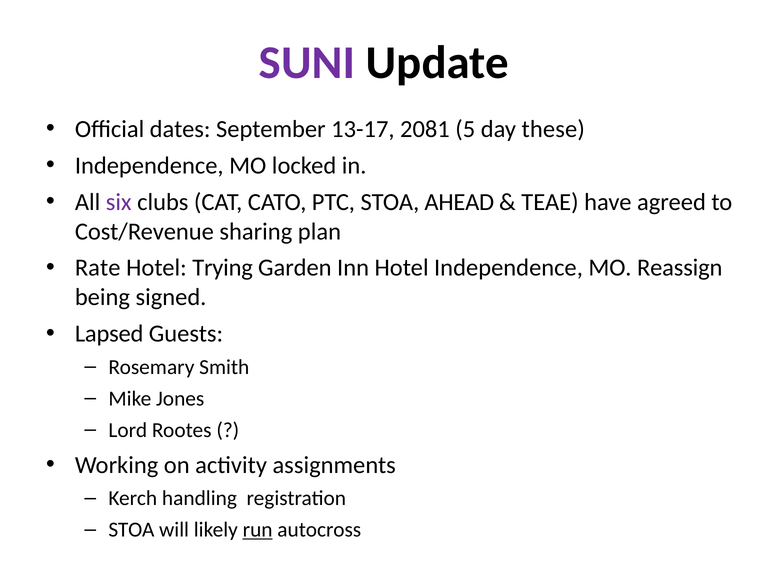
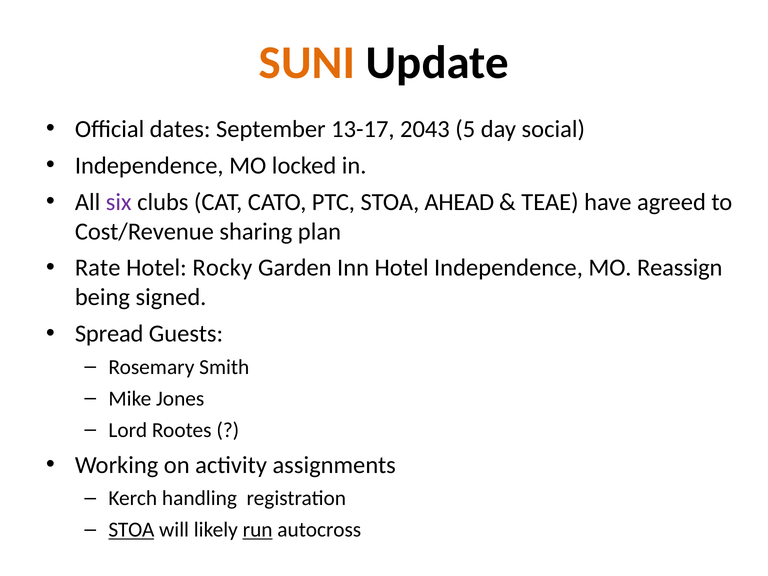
SUNI colour: purple -> orange (307, 63)
2081: 2081 -> 2043 (425, 129)
these: these -> social (553, 129)
Trying: Trying -> Rocky (222, 268)
Lapsed: Lapsed -> Spread (109, 334)
STOA underline: none -> present (131, 530)
